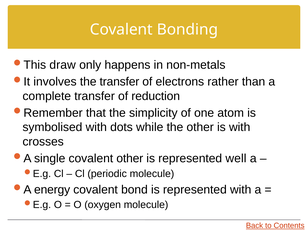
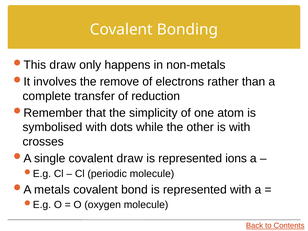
the transfer: transfer -> remove (119, 82)
covalent other: other -> draw (130, 158)
well: well -> ions (236, 158)
energy: energy -> metals (52, 190)
